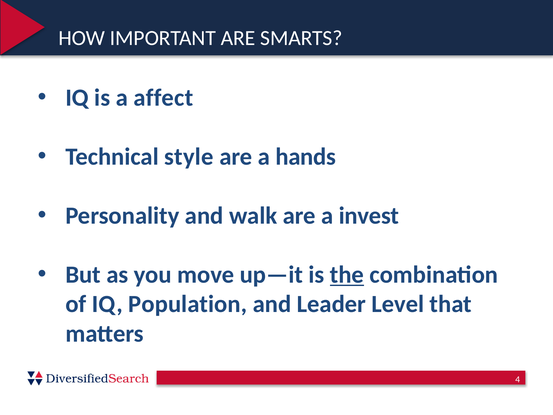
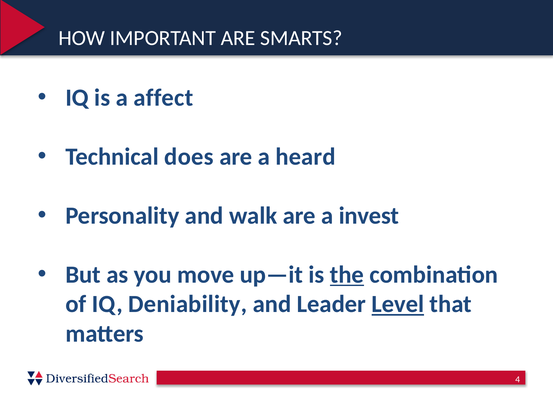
style: style -> does (189, 157)
hands: hands -> heard (306, 157)
Population: Population -> Deniability (188, 304)
Level underline: none -> present (398, 304)
